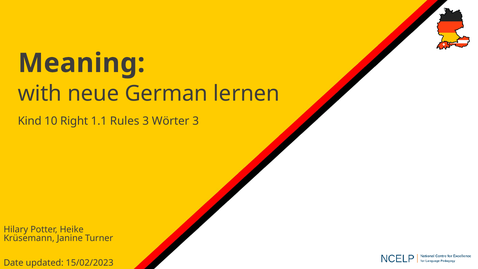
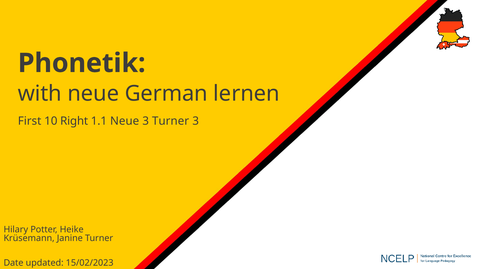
Meaning: Meaning -> Phonetik (82, 63)
Kind: Kind -> First (30, 121)
1.1 Rules: Rules -> Neue (125, 121)
3 Wörter: Wörter -> Turner (171, 121)
